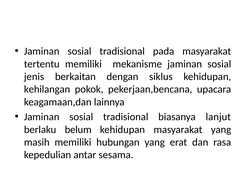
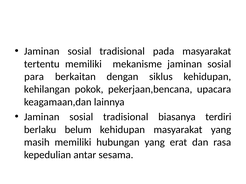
jenis: jenis -> para (34, 77)
lanjut: lanjut -> terdiri (218, 117)
